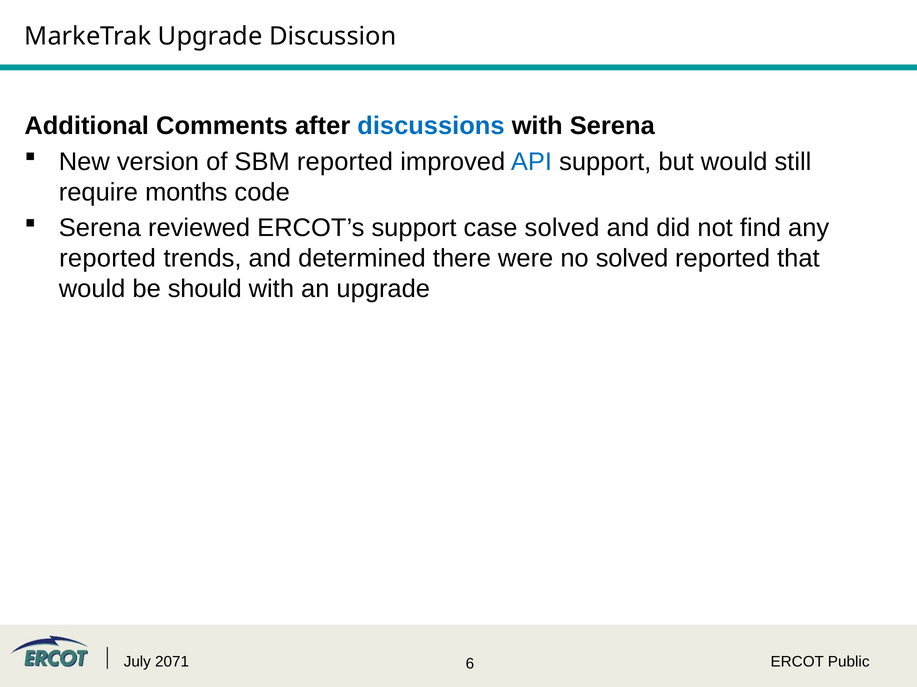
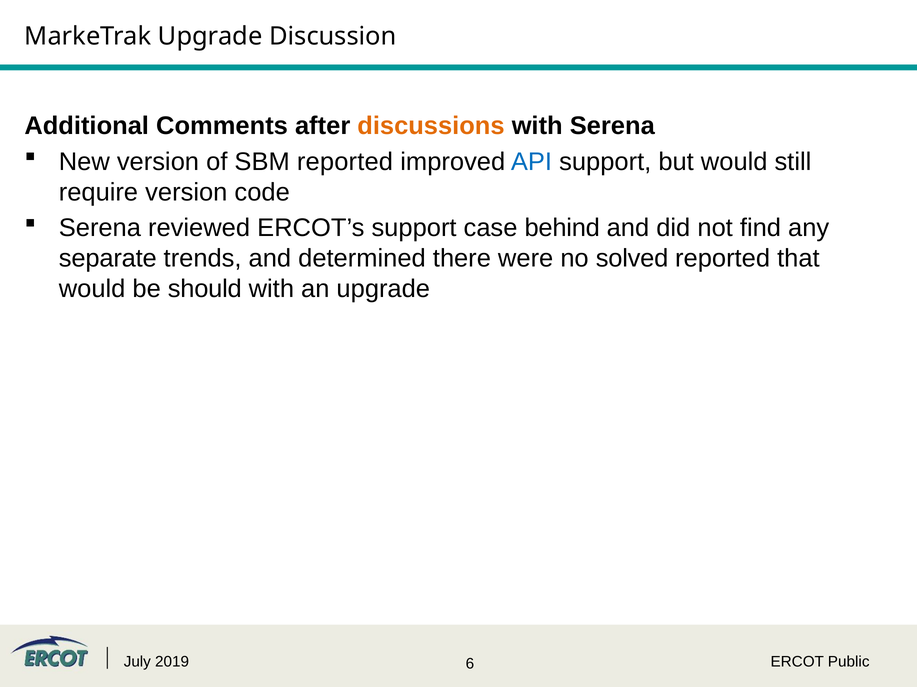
discussions colour: blue -> orange (431, 126)
require months: months -> version (186, 192)
case solved: solved -> behind (562, 228)
reported: reported -> separate (108, 259)
2071: 2071 -> 2019 (172, 662)
